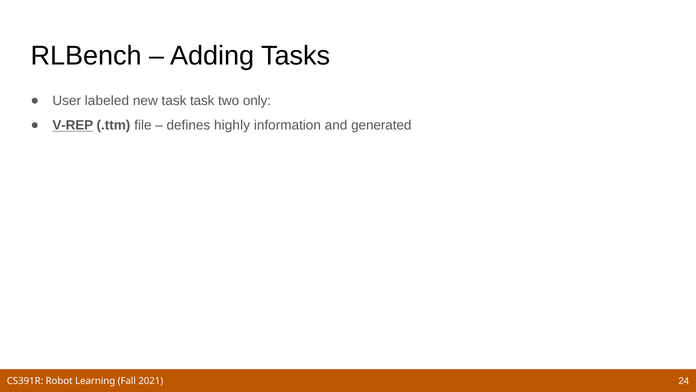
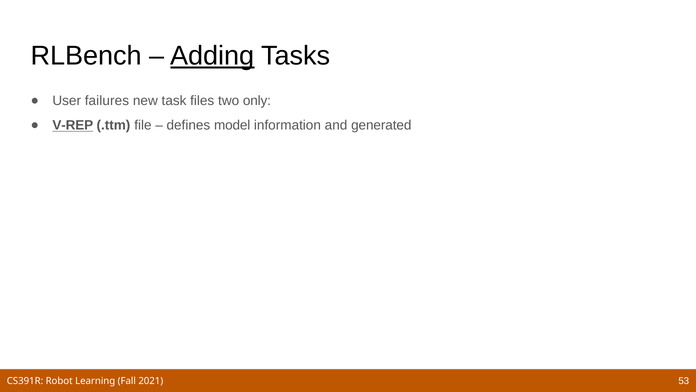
Adding underline: none -> present (212, 56)
labeled: labeled -> failures (107, 101)
task task: task -> files (202, 101)
highly: highly -> model (232, 125)
24: 24 -> 53 (684, 381)
